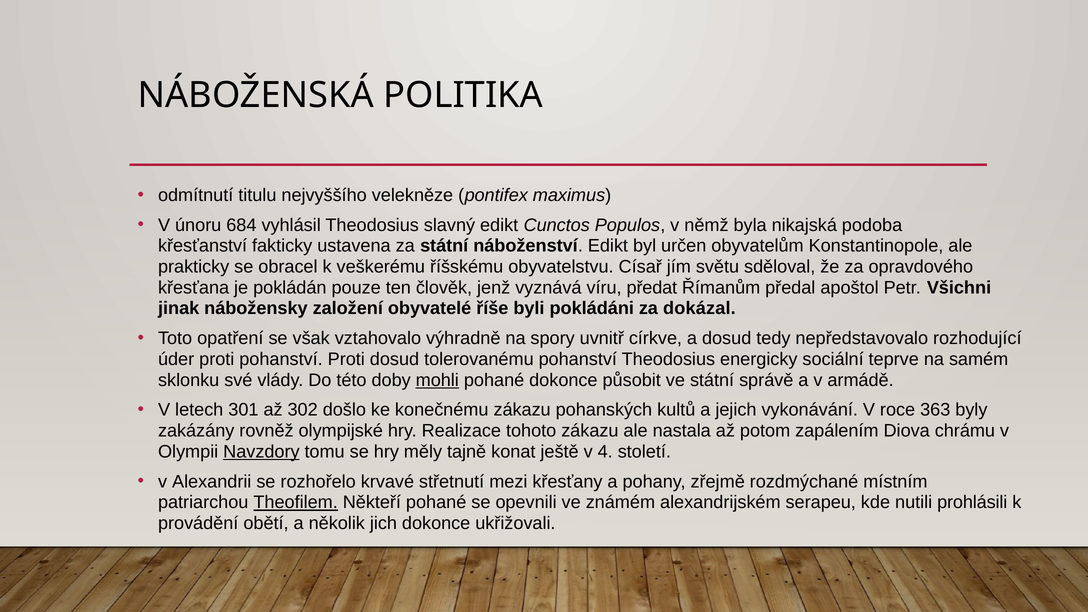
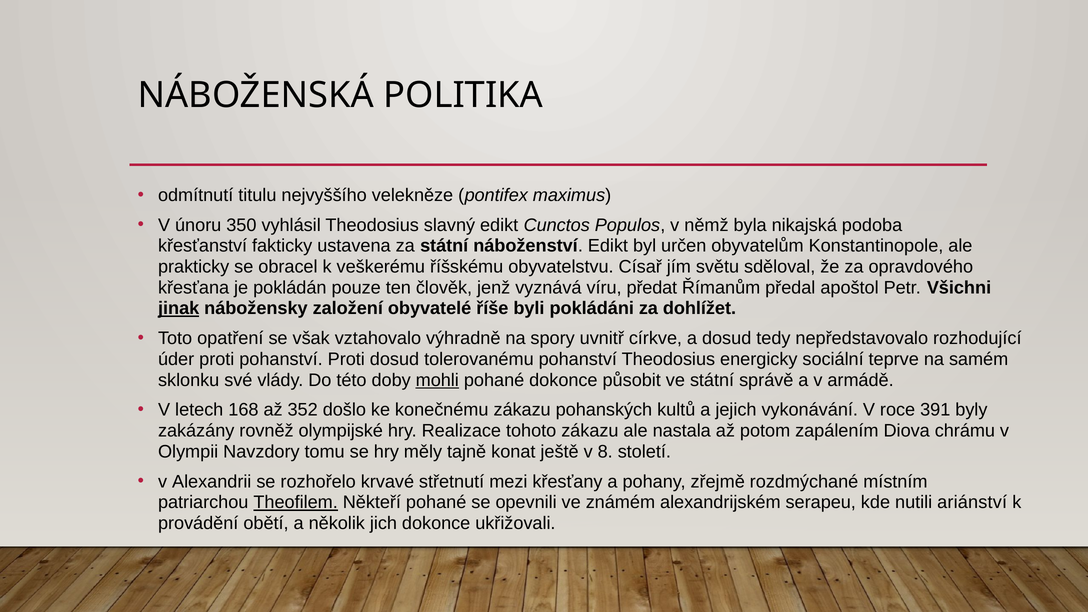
684: 684 -> 350 (241, 225)
jinak underline: none -> present (179, 308)
dokázal: dokázal -> dohlížet (699, 308)
301: 301 -> 168 (243, 410)
302: 302 -> 352 (303, 410)
363: 363 -> 391 (935, 410)
Navzdory underline: present -> none (261, 452)
4: 4 -> 8 (605, 452)
prohlásili: prohlásili -> ariánství (972, 502)
